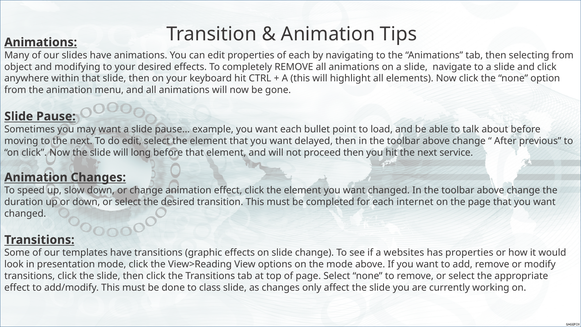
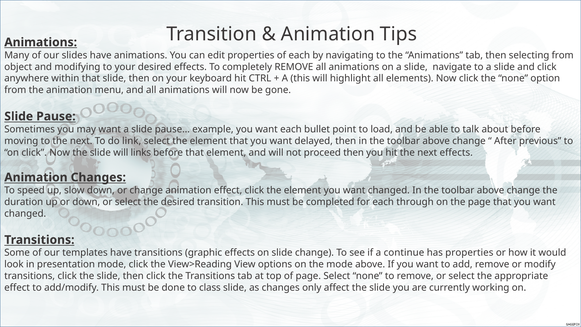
do edit: edit -> link (132, 141)
long: long -> links (141, 152)
next service: service -> effects (456, 152)
internet: internet -> through (415, 202)
websites: websites -> continue (404, 253)
